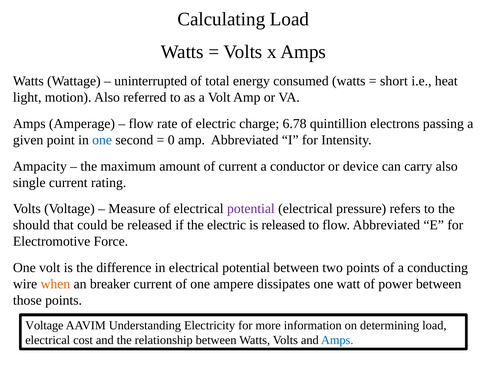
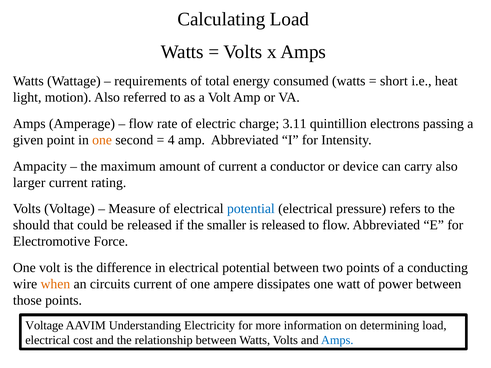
uninterrupted: uninterrupted -> requirements (151, 81)
6.78: 6.78 -> 3.11 (295, 124)
one colour: blue -> orange (102, 140)
0: 0 -> 4 (171, 140)
single: single -> larger (29, 183)
potential colour: purple -> blue (251, 209)
the electric: electric -> smaller (227, 225)
breaker: breaker -> circuits (110, 284)
